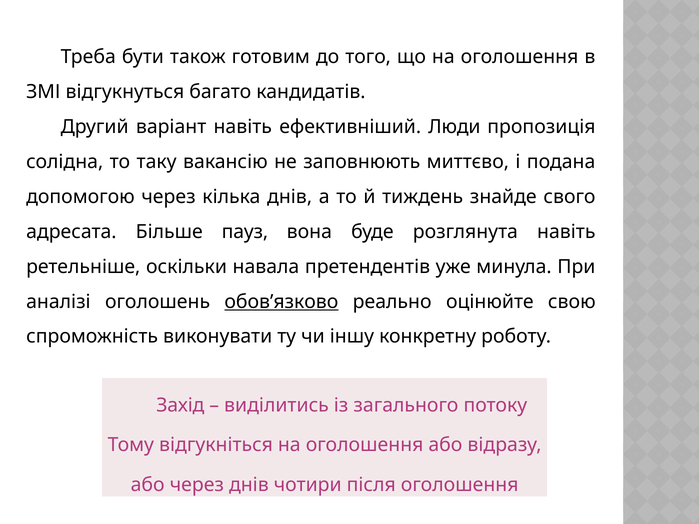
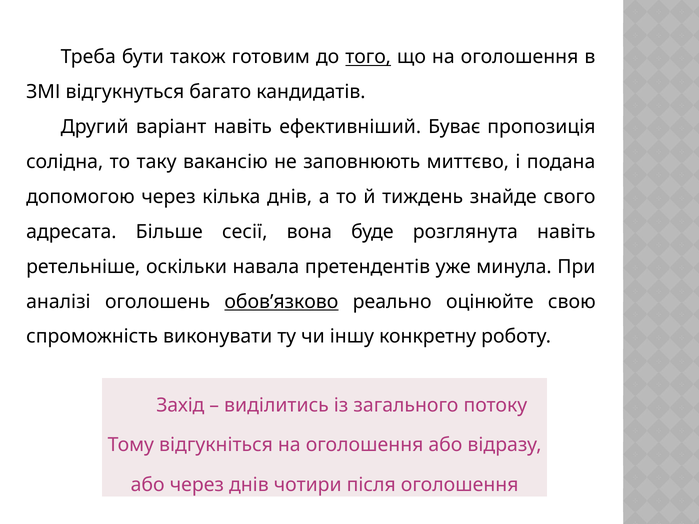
того underline: none -> present (368, 57)
Люди: Люди -> Буває (454, 127)
пауз: пауз -> сесії (245, 232)
